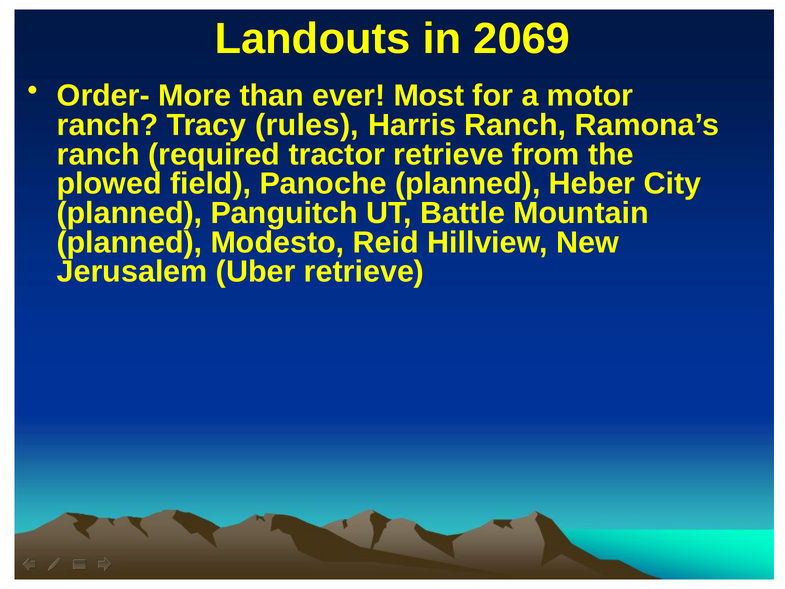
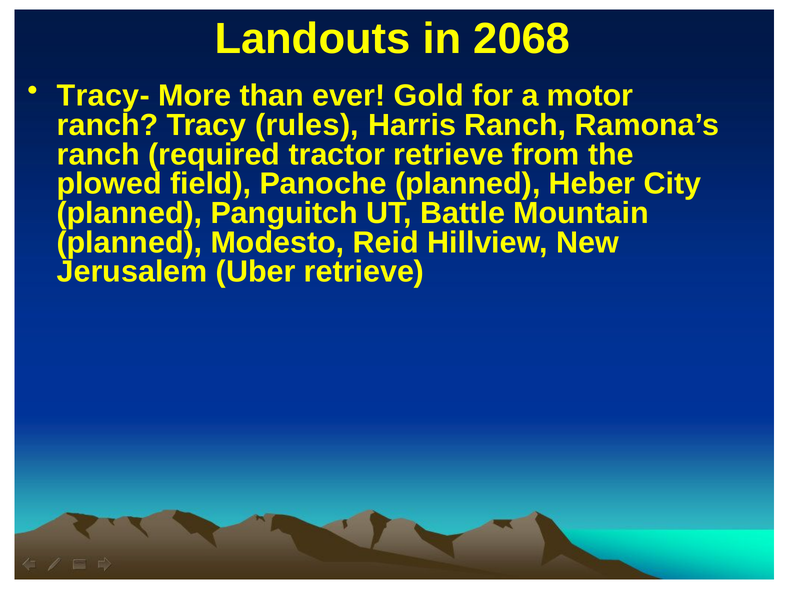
2069: 2069 -> 2068 (522, 39)
Order-: Order- -> Tracy- (103, 96)
Most: Most -> Gold (429, 96)
